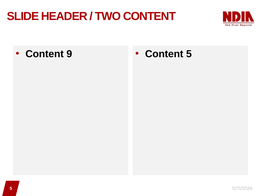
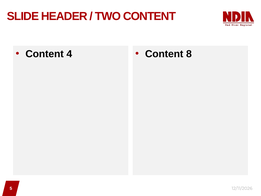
9: 9 -> 4 (69, 54)
Content 5: 5 -> 8 (189, 54)
